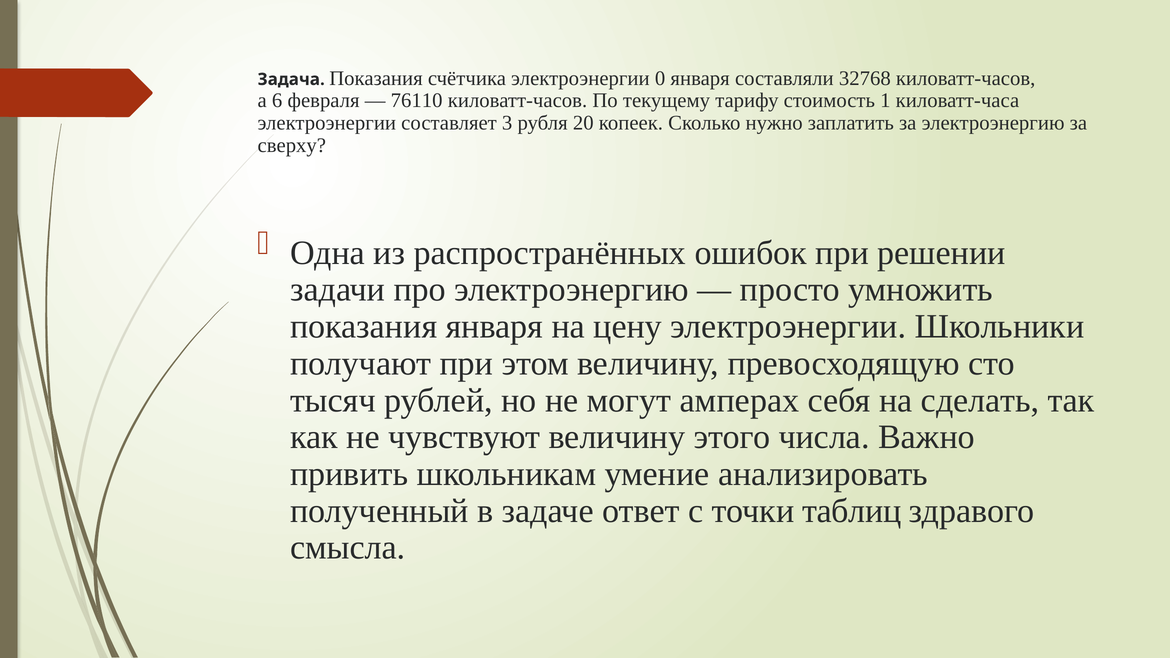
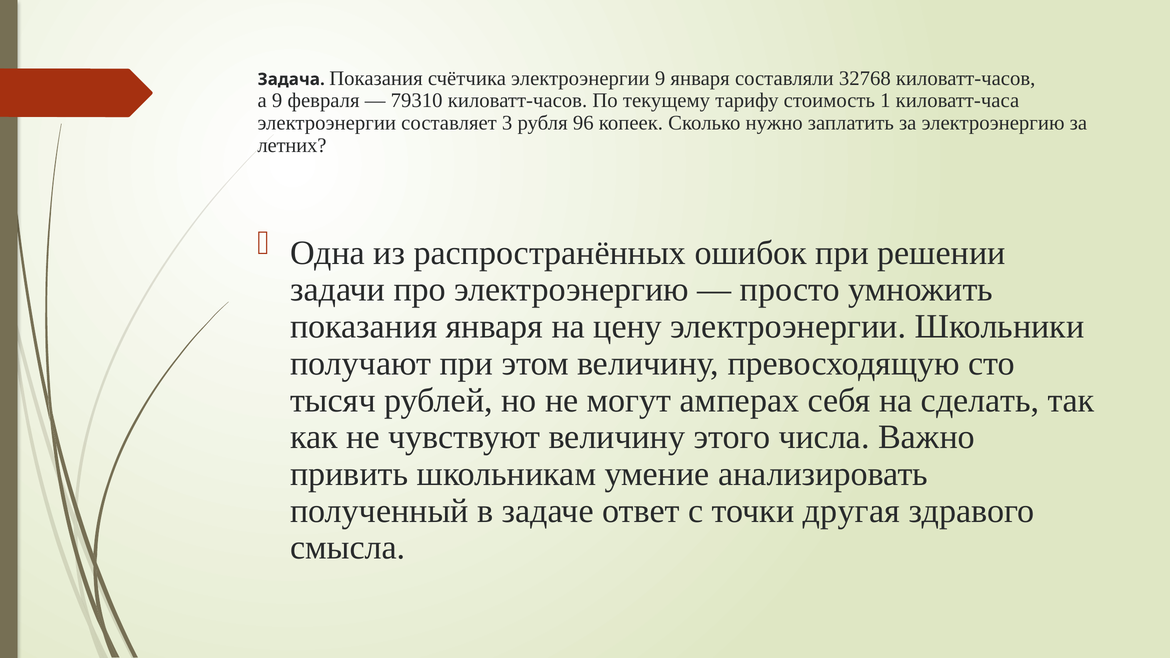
электроэнергии 0: 0 -> 9 (660, 78)
а 6: 6 -> 9 (277, 101)
76110: 76110 -> 79310 (417, 101)
20: 20 -> 96 (583, 123)
сверху: сверху -> летних (292, 145)
таблиц: таблиц -> другая (851, 511)
